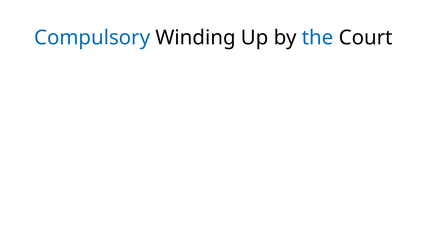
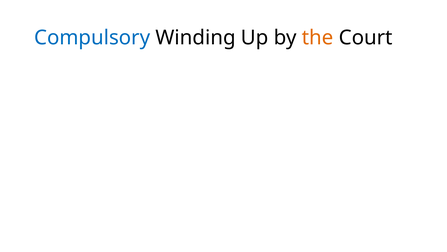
the colour: blue -> orange (318, 38)
